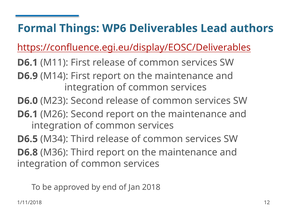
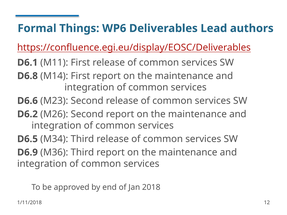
D6.9: D6.9 -> D6.8 (27, 76)
D6.0: D6.0 -> D6.6 (27, 101)
D6.1: D6.1 -> D6.2 (27, 114)
D6.8: D6.8 -> D6.9 (27, 153)
